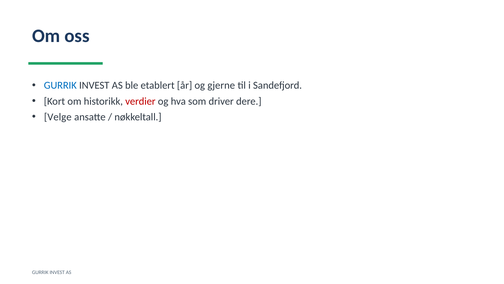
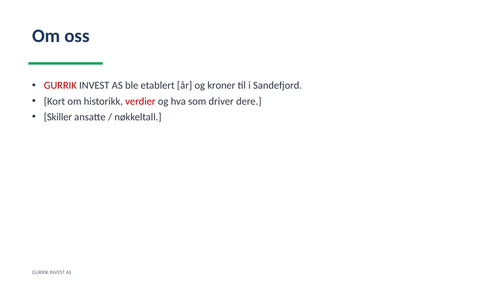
GURRIK colour: blue -> red (60, 85)
gjerne: gjerne -> kroner (221, 85)
Velge: Velge -> Skiller (58, 117)
